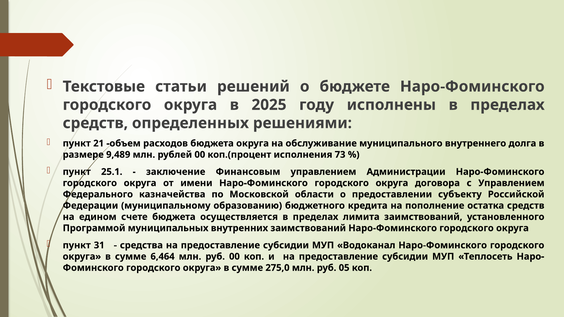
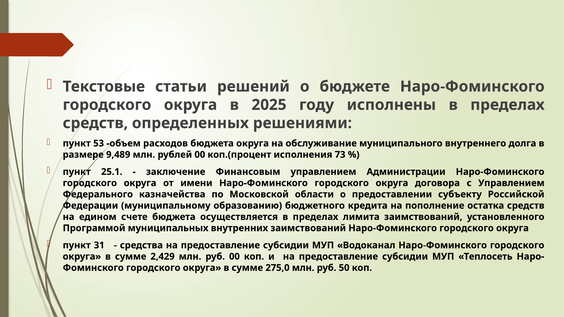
21: 21 -> 53 (99, 143)
6,464: 6,464 -> 2,429 (163, 257)
05: 05 -> 50 (344, 268)
